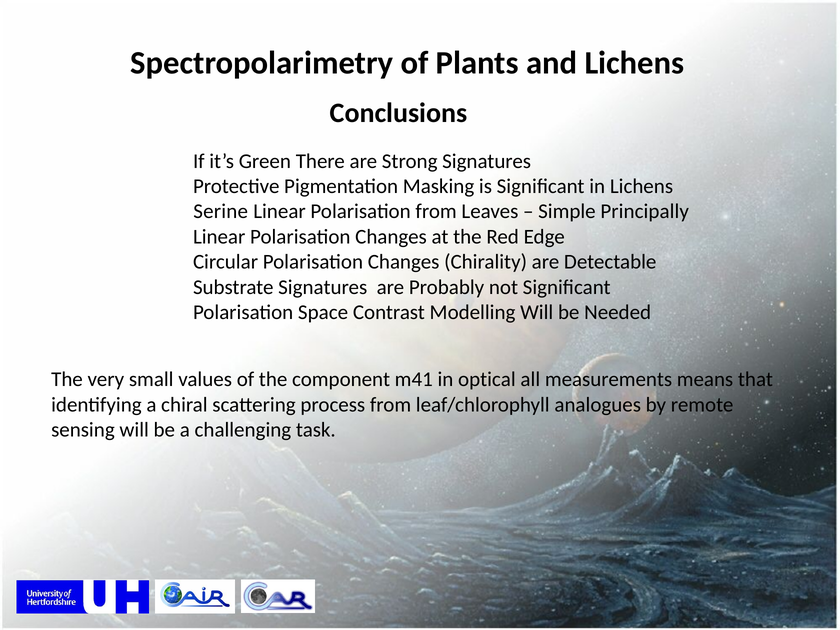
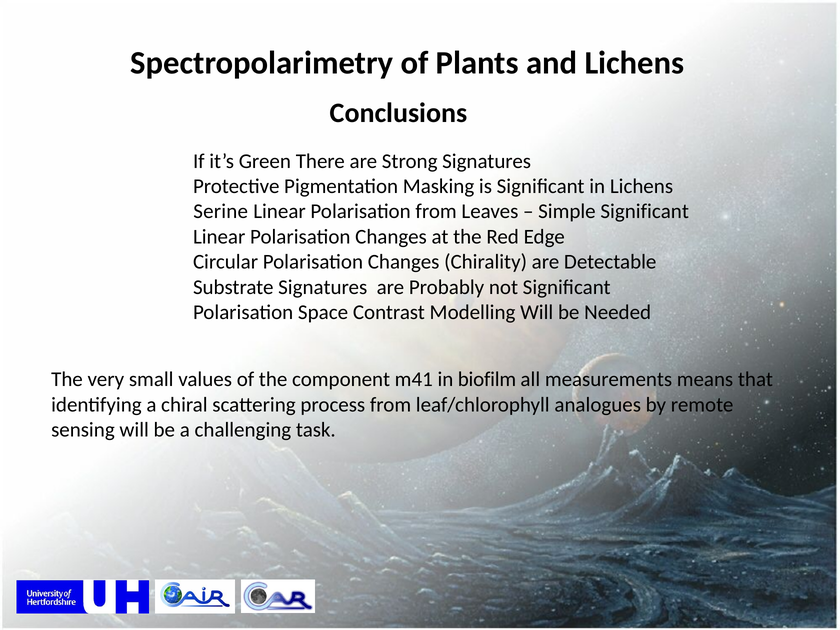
Simple Principally: Principally -> Significant (645, 212)
optical: optical -> biofilm (487, 379)
